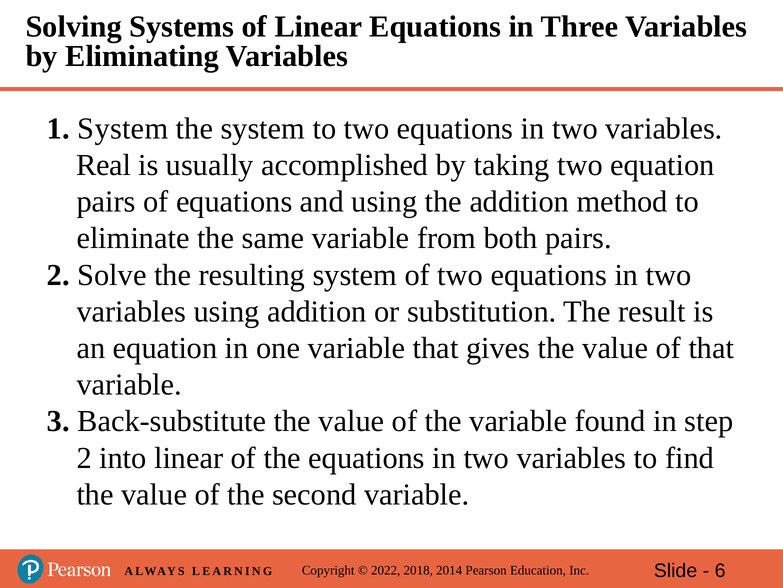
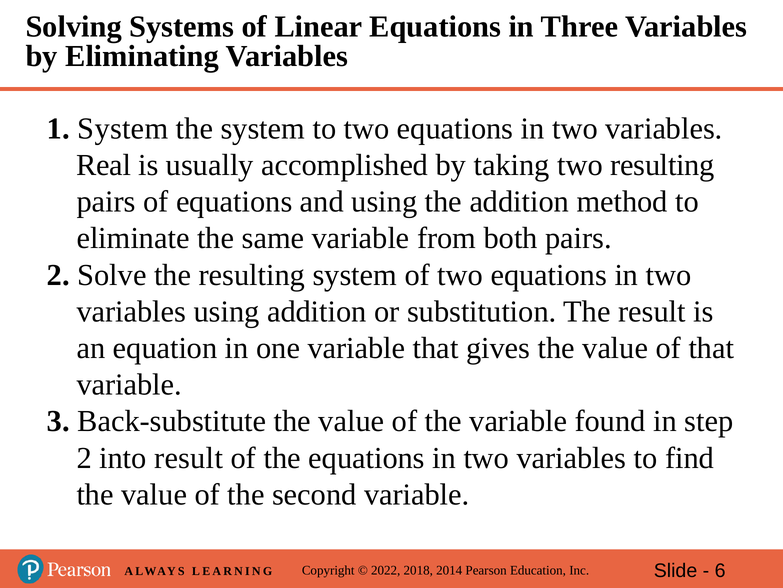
two equation: equation -> resulting (663, 165)
into linear: linear -> result (189, 457)
